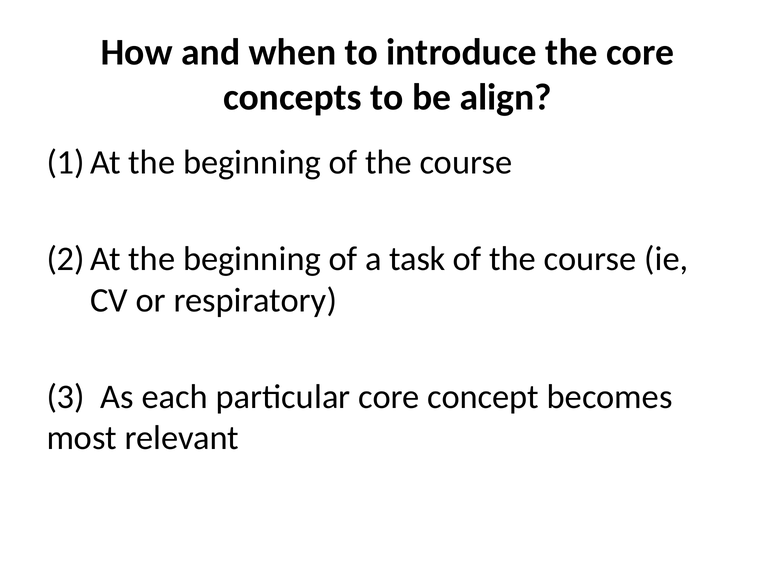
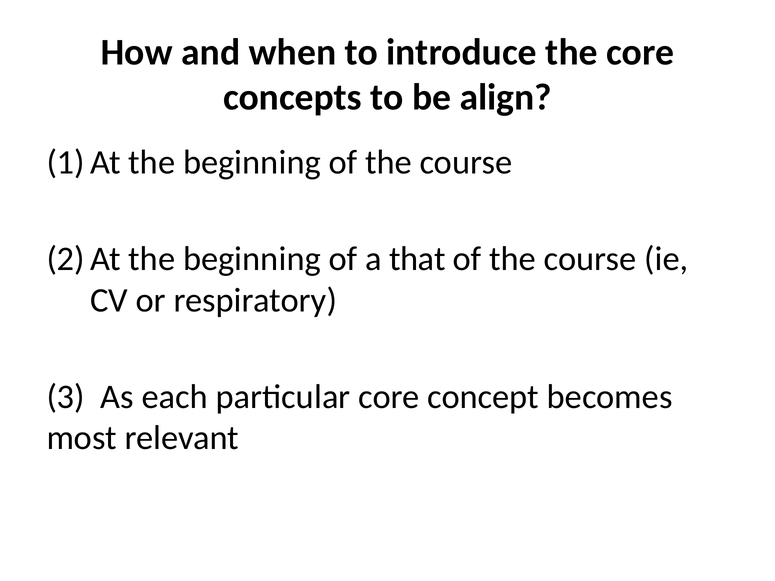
task: task -> that (417, 259)
